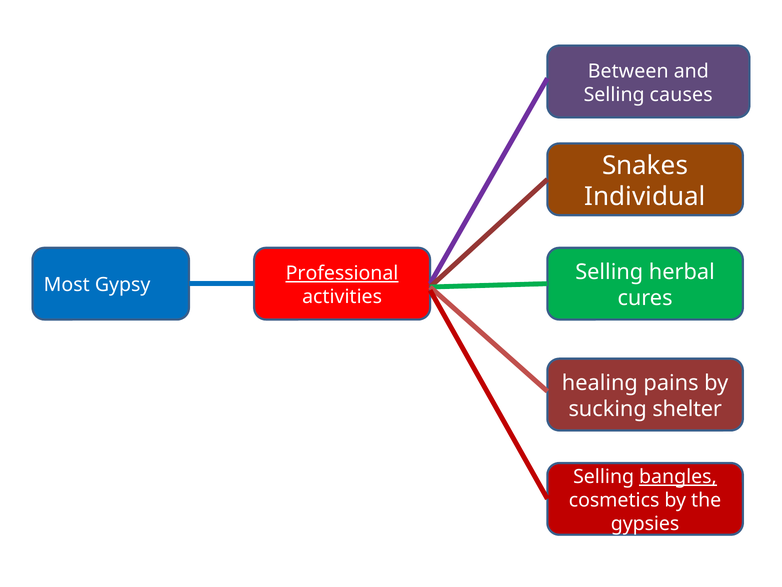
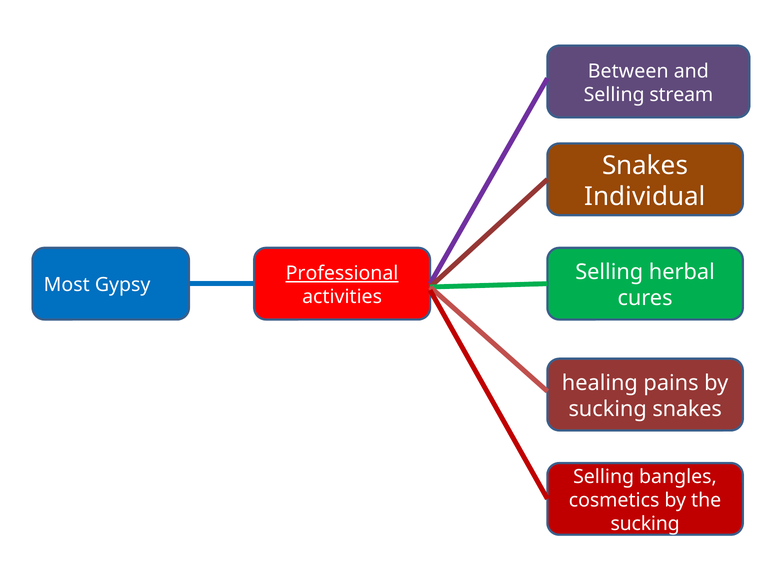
causes: causes -> stream (681, 95)
sucking shelter: shelter -> snakes (687, 409)
bangles underline: present -> none (678, 476)
gypsies: gypsies -> sucking (645, 523)
